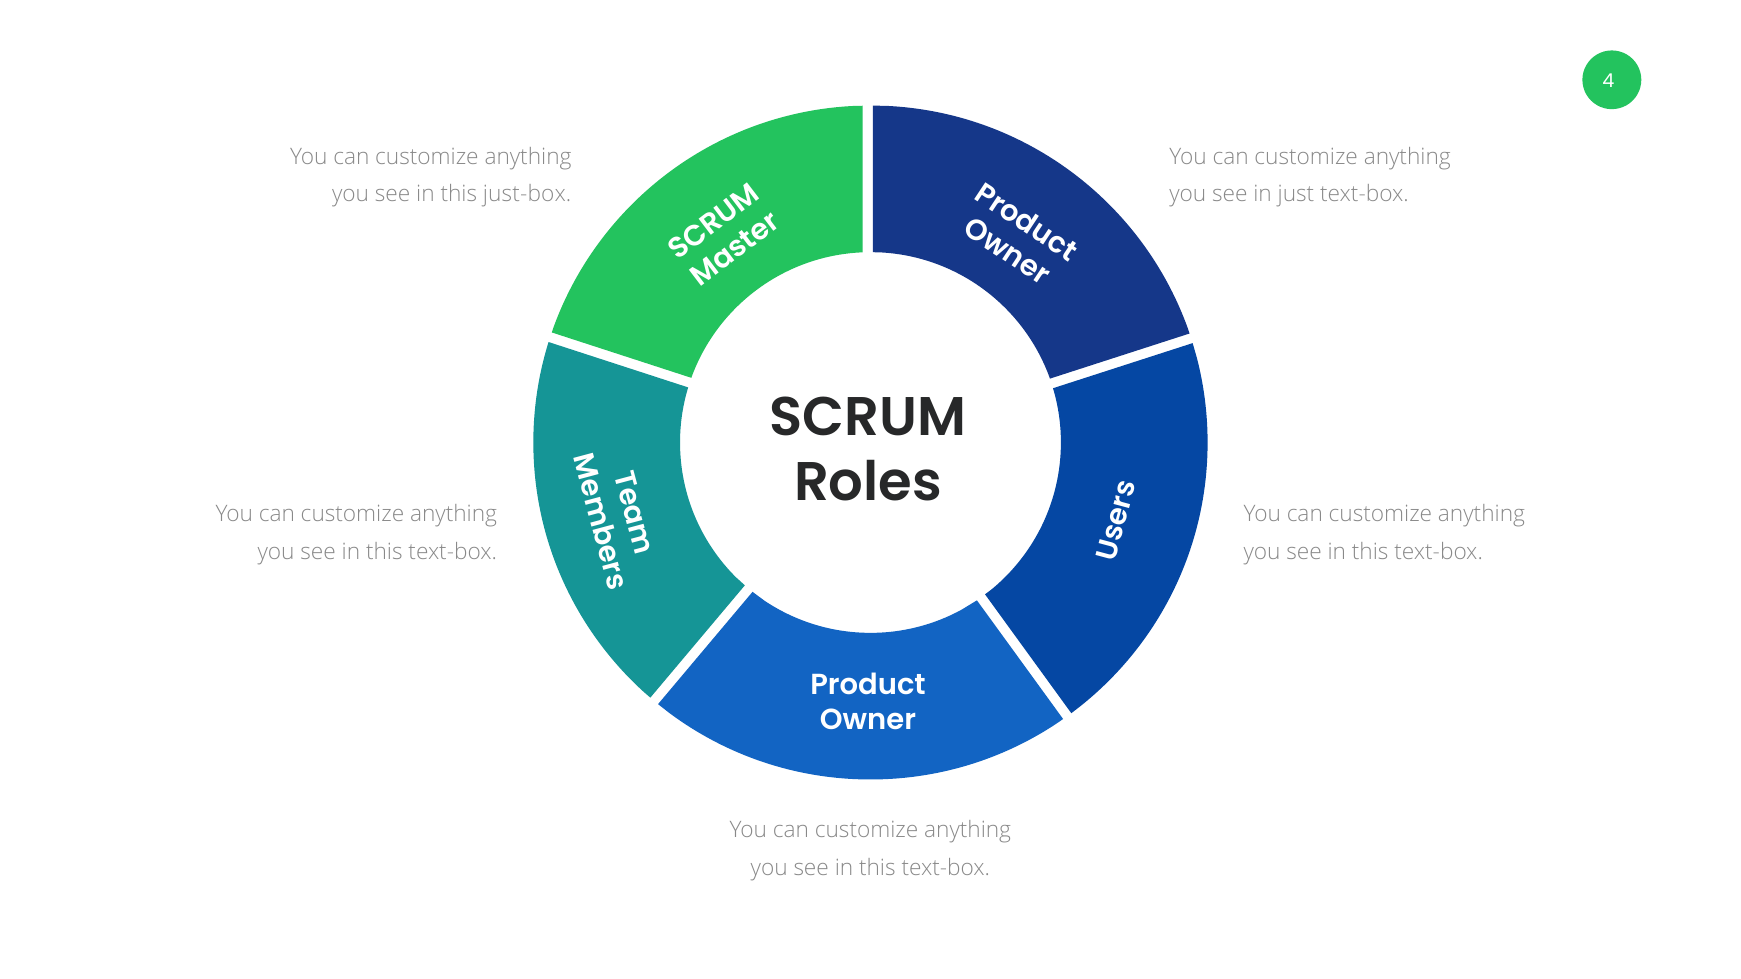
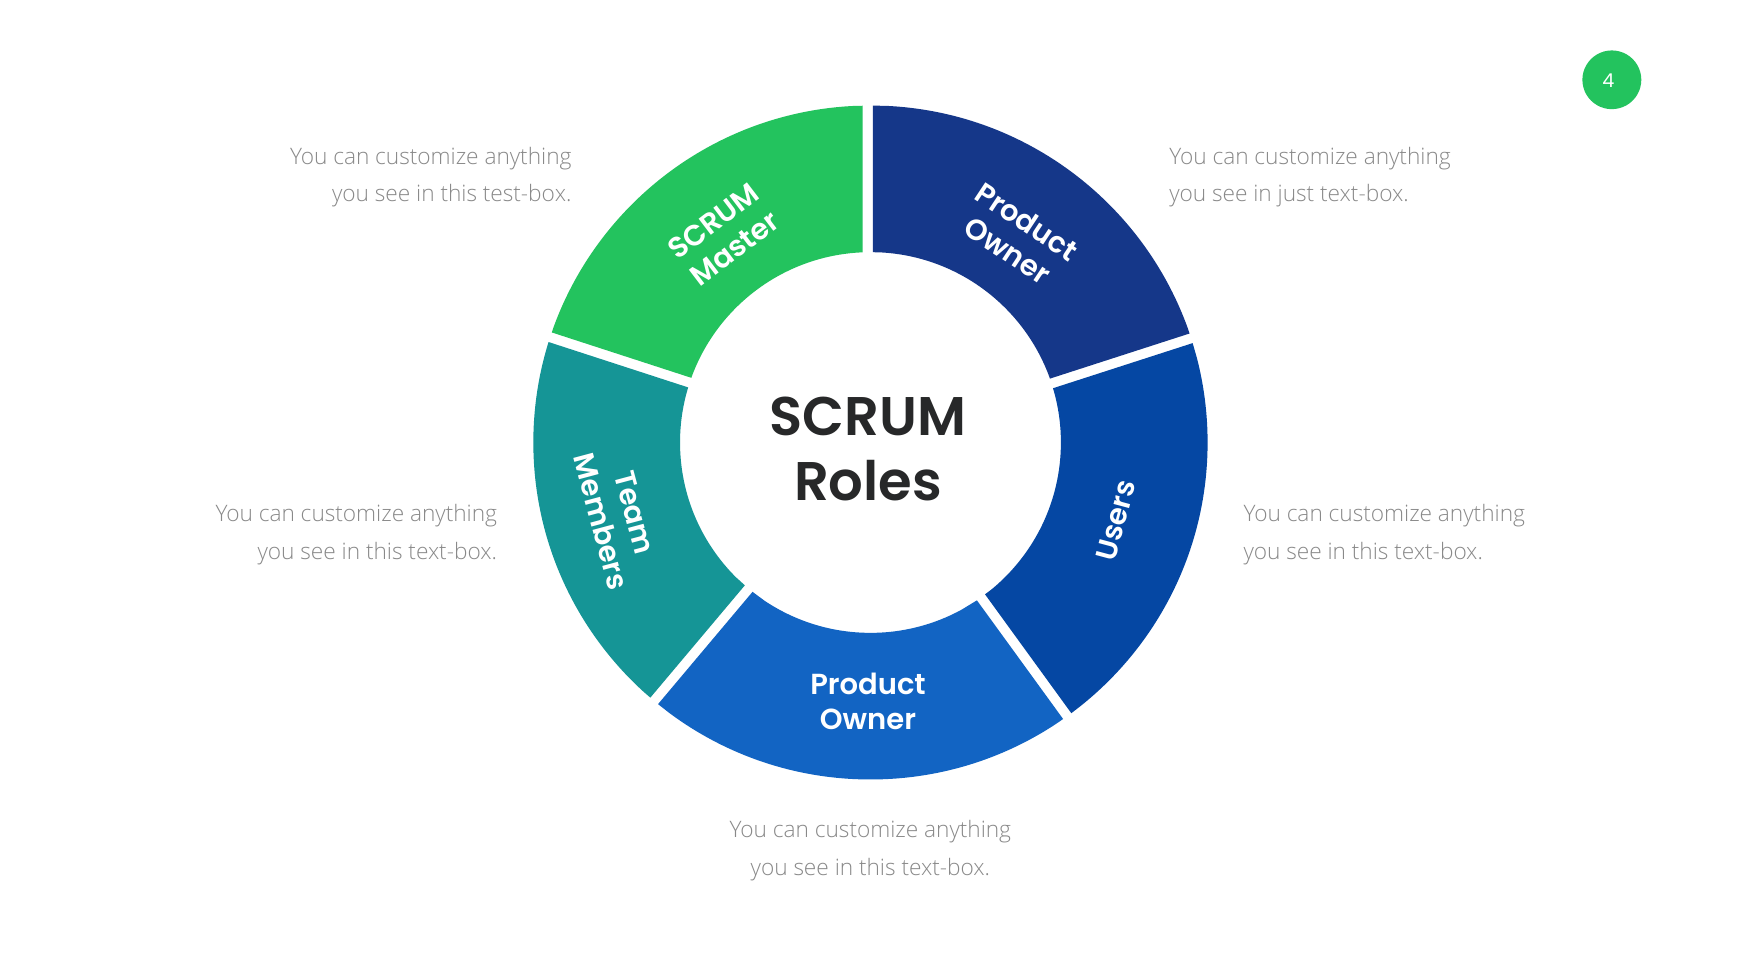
just-box: just-box -> test-box (527, 194)
